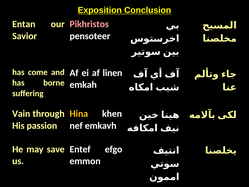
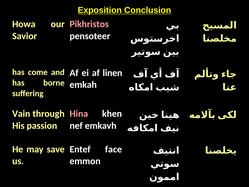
Entan: Entan -> Howa (24, 24)
Hina colour: yellow -> pink (79, 114)
efgo: efgo -> face (113, 149)
